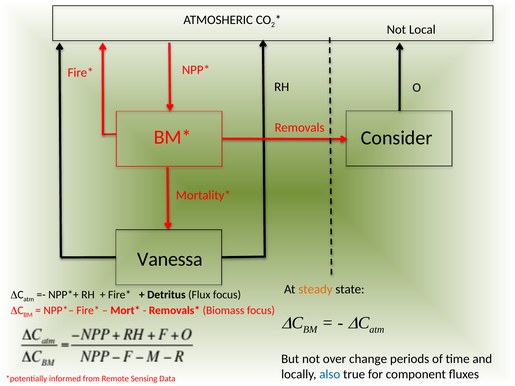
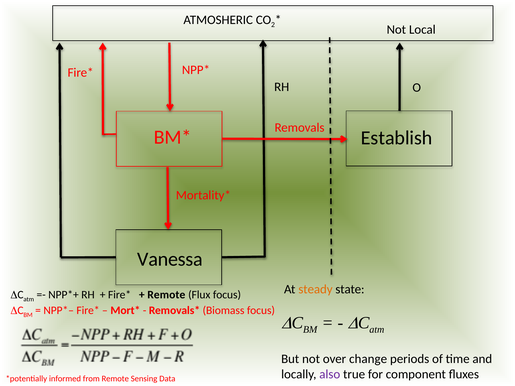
Consider: Consider -> Establish (397, 138)
Detritus: Detritus -> Remote (166, 295)
also colour: blue -> purple (330, 375)
